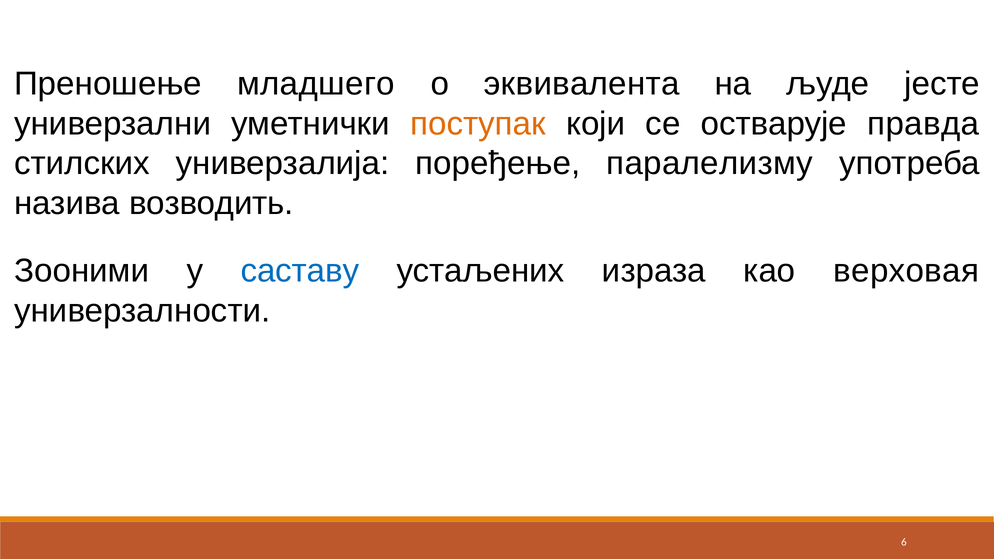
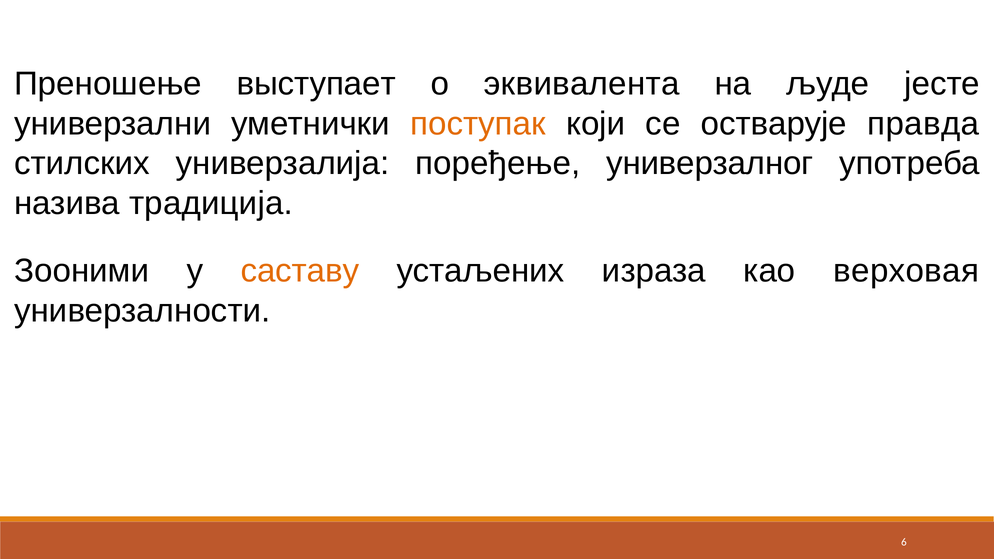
младшего: младшего -> выступает (316, 84)
паралелизму: паралелизму -> универзалног (710, 163)
возводить: возводить -> традиција (211, 203)
саставу colour: blue -> orange (300, 271)
